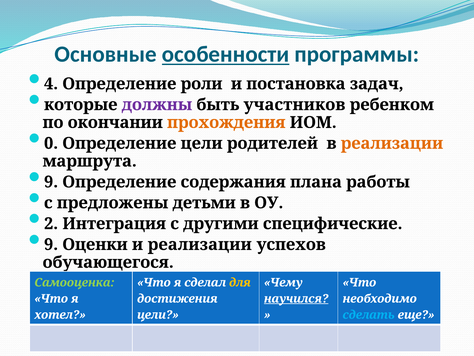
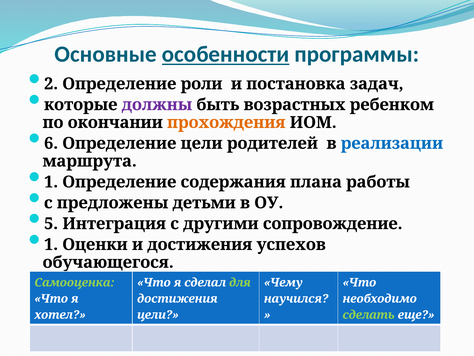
4: 4 -> 2 (51, 84)
участников: участников -> возрастных (295, 105)
0: 0 -> 6 (51, 143)
реализации colour: orange -> blue (392, 143)
9: 9 -> 1 (51, 182)
2: 2 -> 5 (51, 223)
специфические: специфические -> сопровождение (333, 223)
9: 9 -> 1 (51, 244)
и реализации: реализации -> достижения (200, 244)
для colour: yellow -> light green (240, 282)
научился underline: present -> none (296, 298)
сделать colour: light blue -> light green (369, 314)
